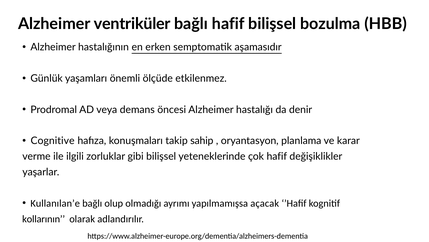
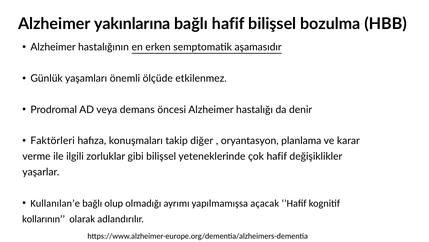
ventriküler: ventriküler -> yakınlarına (132, 24)
Cognitive: Cognitive -> Faktörleri (53, 140)
sahip: sahip -> diğer (202, 140)
